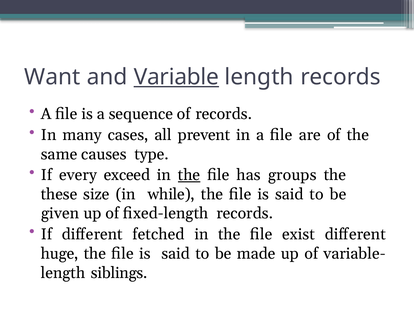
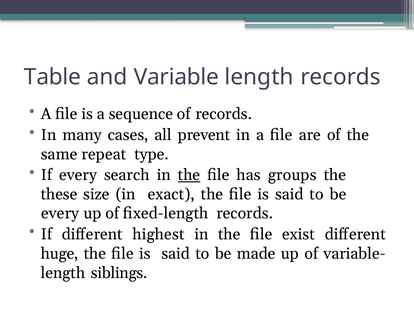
Want: Want -> Table (53, 77)
Variable underline: present -> none (176, 77)
causes: causes -> repeat (104, 154)
exceed: exceed -> search (127, 175)
while: while -> exact (171, 194)
given: given -> every (60, 214)
fetched: fetched -> highest (159, 235)
